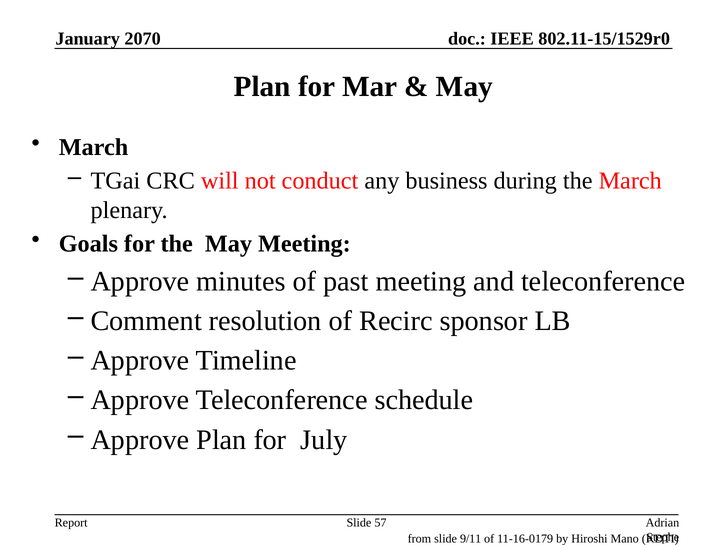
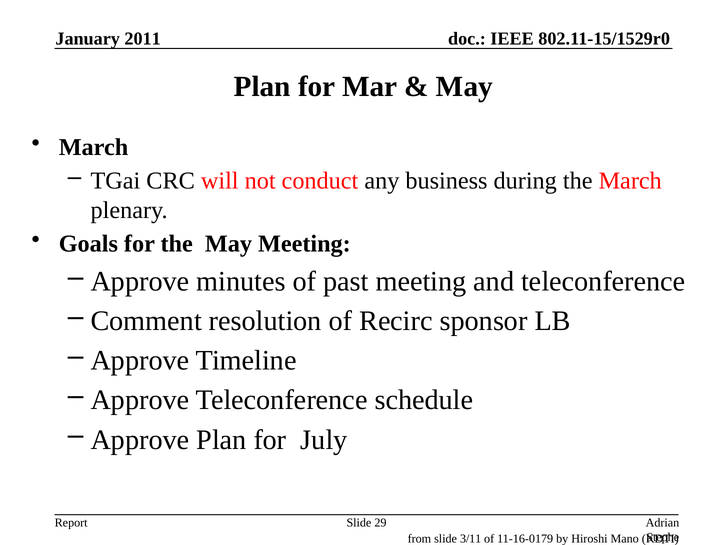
2070: 2070 -> 2011 (143, 39)
57: 57 -> 29 (380, 523)
9/11: 9/11 -> 3/11 (471, 539)
